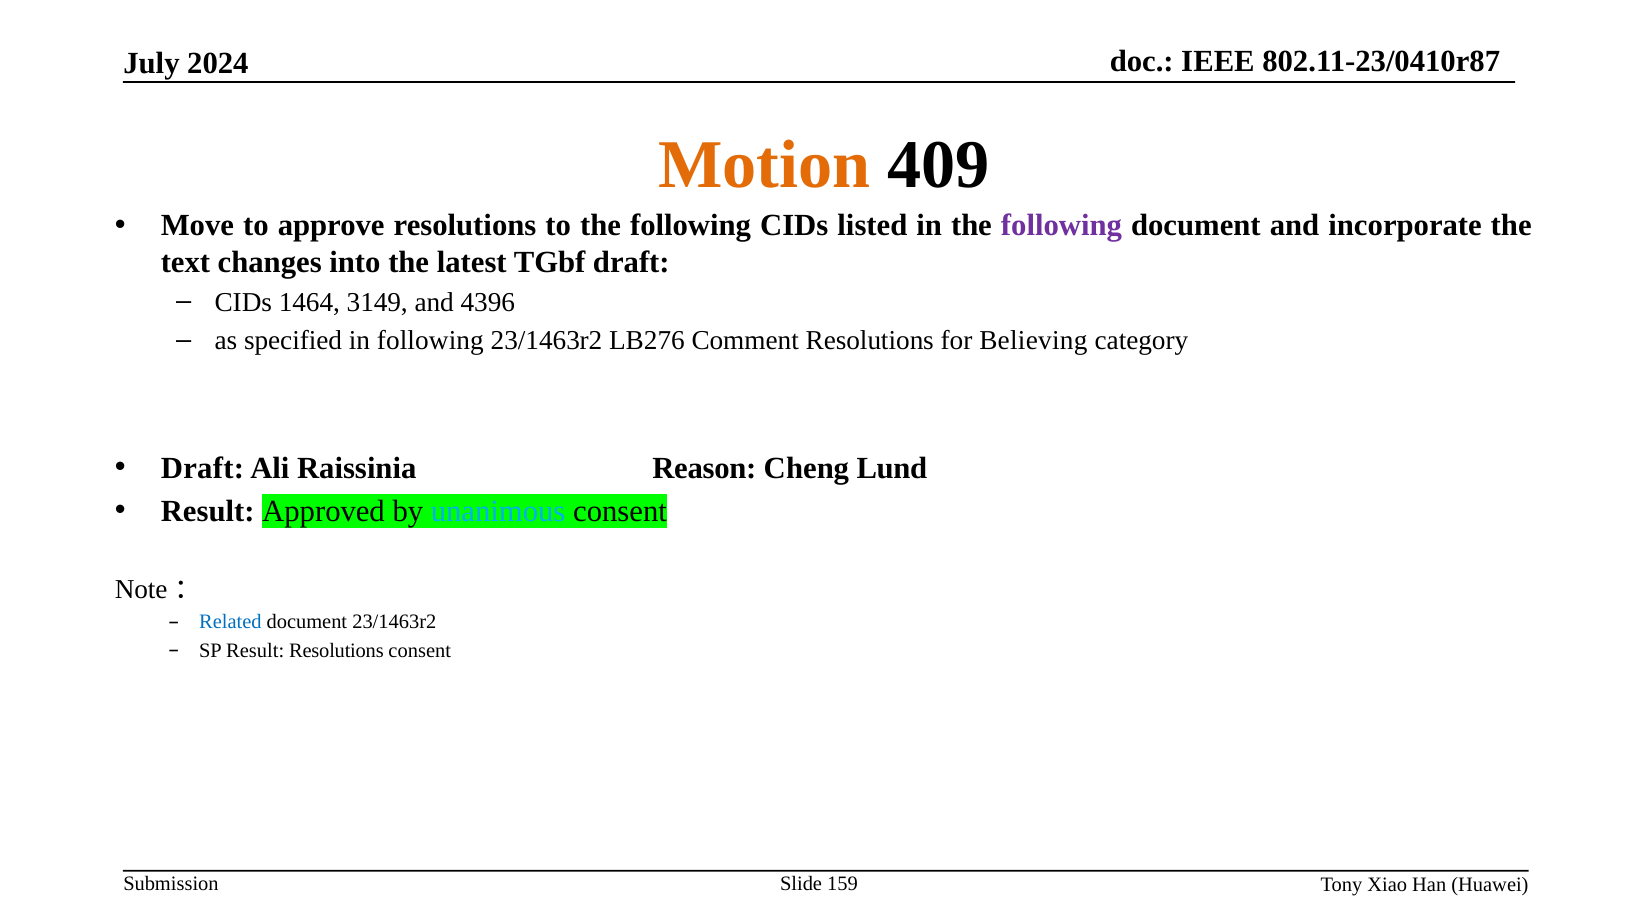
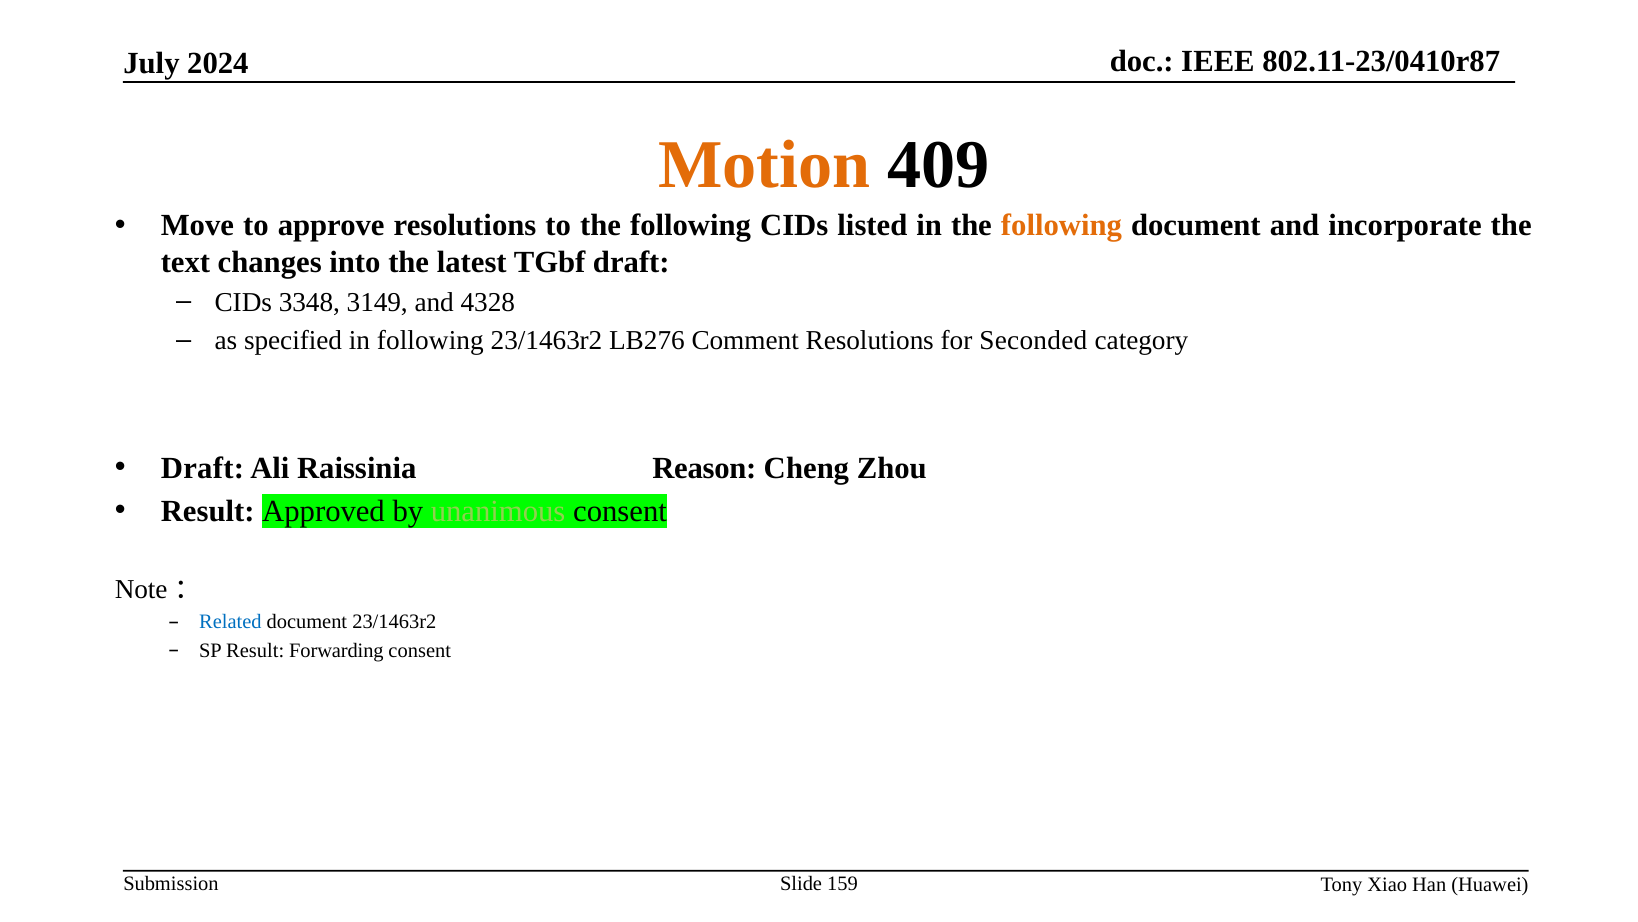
following colour: purple -> orange (1061, 225)
1464: 1464 -> 3348 (309, 302)
4396: 4396 -> 4328 (488, 302)
Believing: Believing -> Seconded (1033, 340)
Lund: Lund -> Zhou (892, 468)
unanimous colour: light blue -> light green (498, 511)
Result Resolutions: Resolutions -> Forwarding (336, 650)
